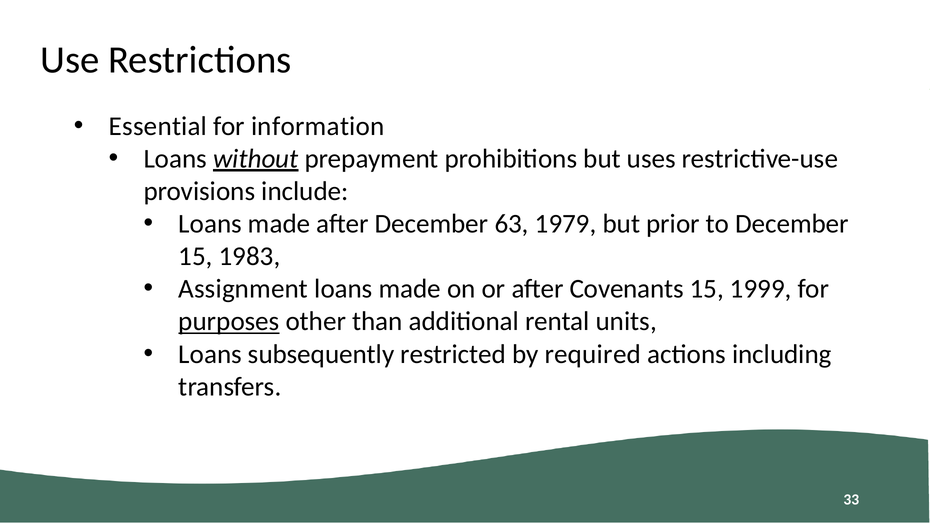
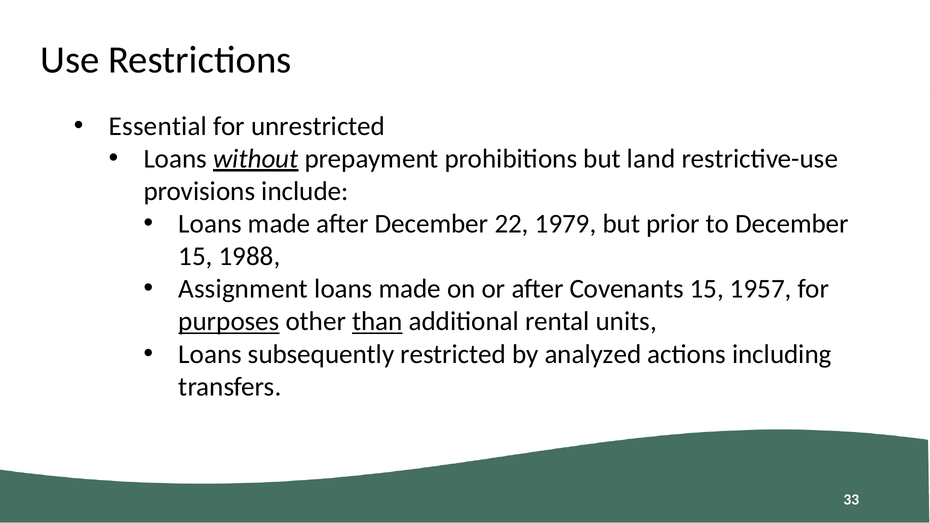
information: information -> unrestricted (318, 126)
uses: uses -> land (651, 159)
63: 63 -> 22 (512, 224)
1983: 1983 -> 1988 (250, 256)
1999: 1999 -> 1957 (761, 289)
than underline: none -> present (377, 322)
required: required -> analyzed (593, 354)
